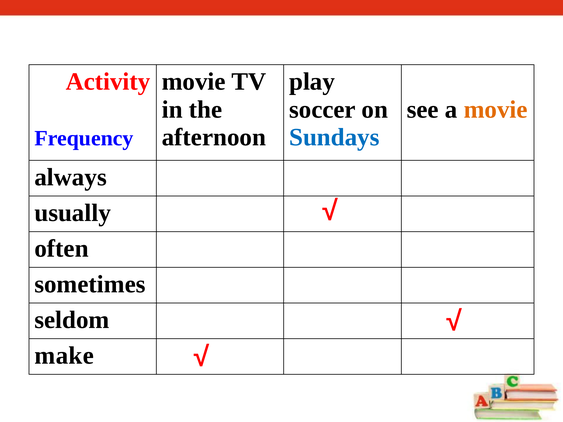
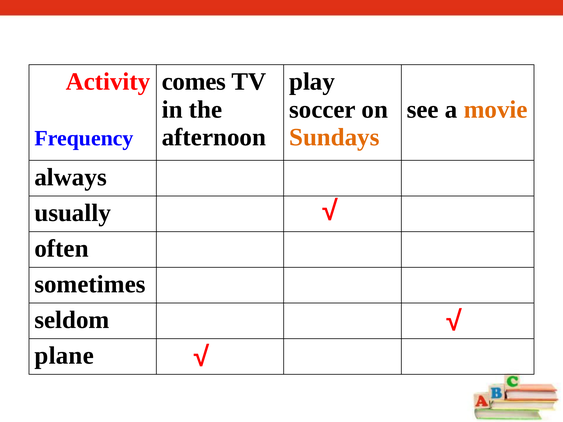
movie: movie -> comes (194, 82)
Sundays colour: blue -> orange (334, 137)
make: make -> plane (64, 356)
